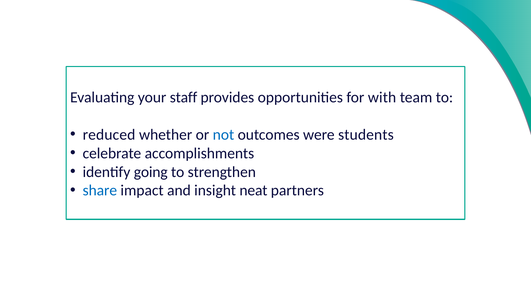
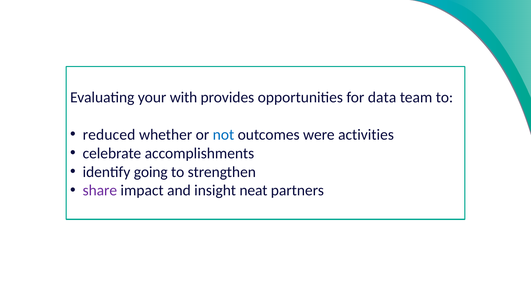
staff: staff -> with (184, 97)
with: with -> data (382, 97)
students: students -> activities (366, 135)
share colour: blue -> purple (100, 190)
